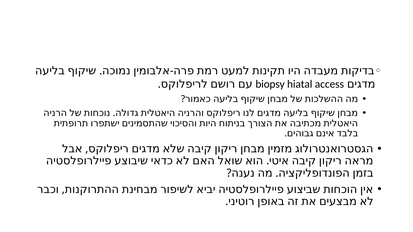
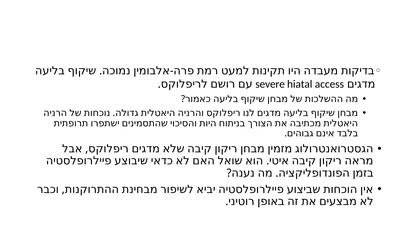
biopsy: biopsy -> severe (270, 84)
